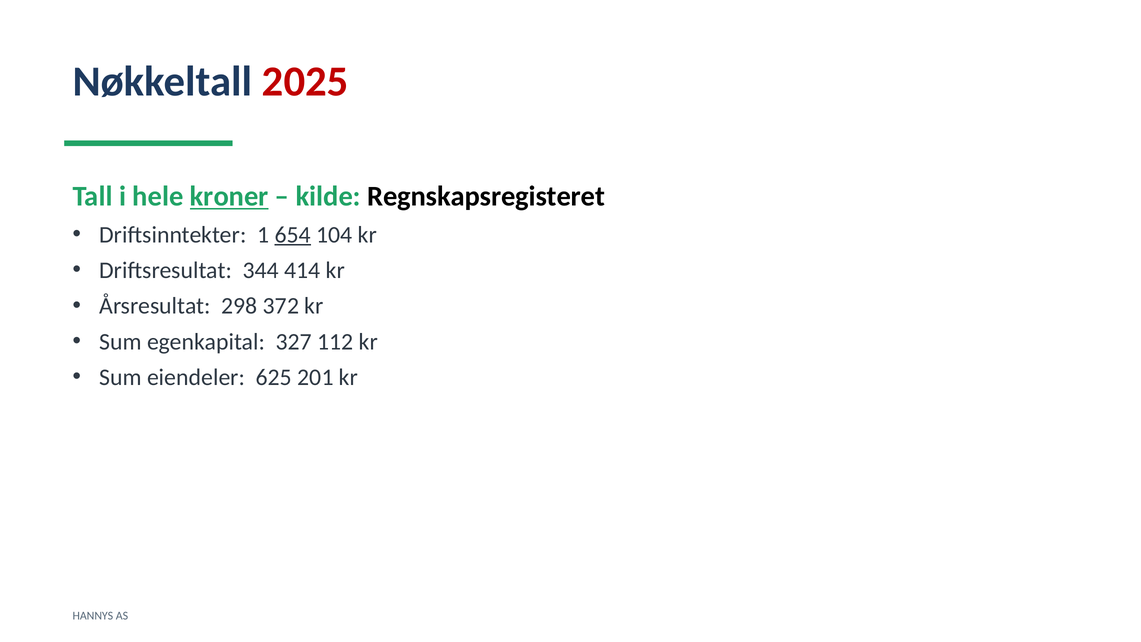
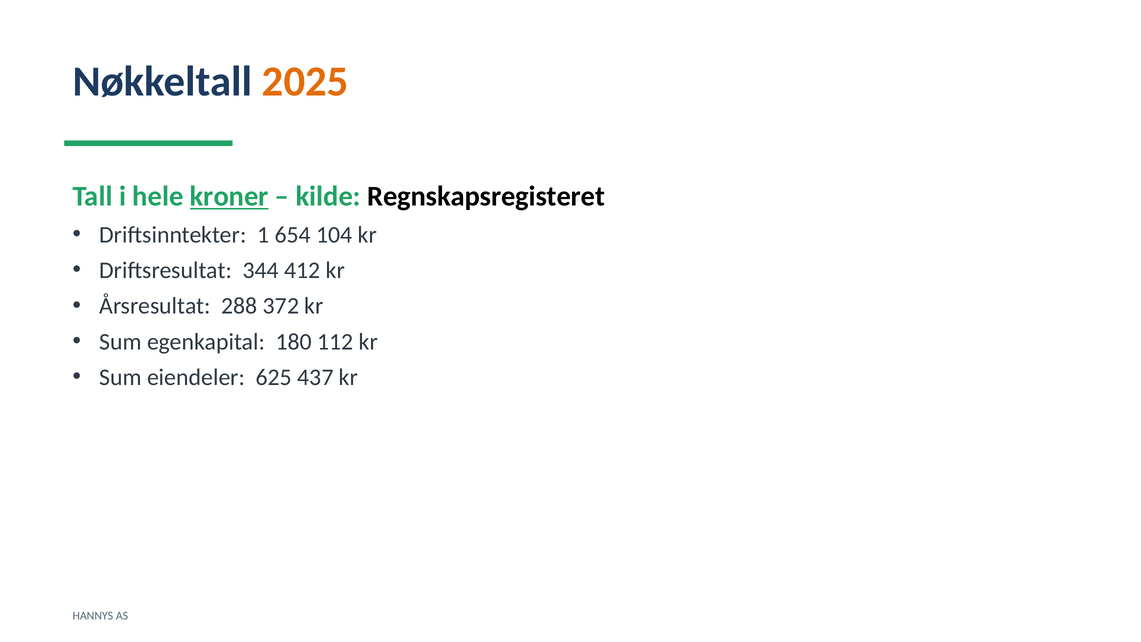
2025 colour: red -> orange (305, 81)
654 underline: present -> none (293, 235)
414: 414 -> 412 (302, 270)
298: 298 -> 288 (239, 306)
327: 327 -> 180 (294, 342)
201: 201 -> 437 (315, 377)
